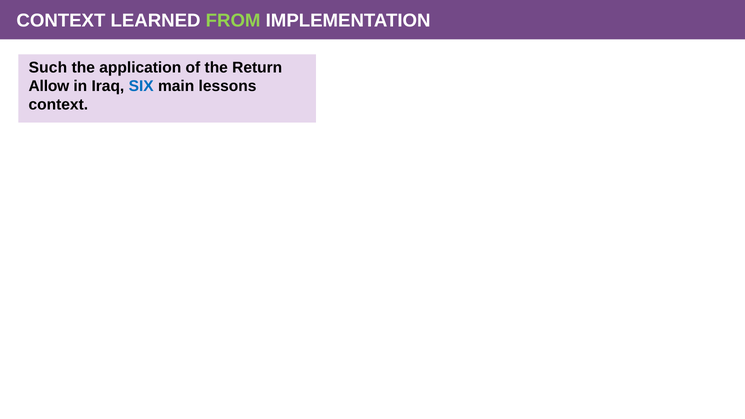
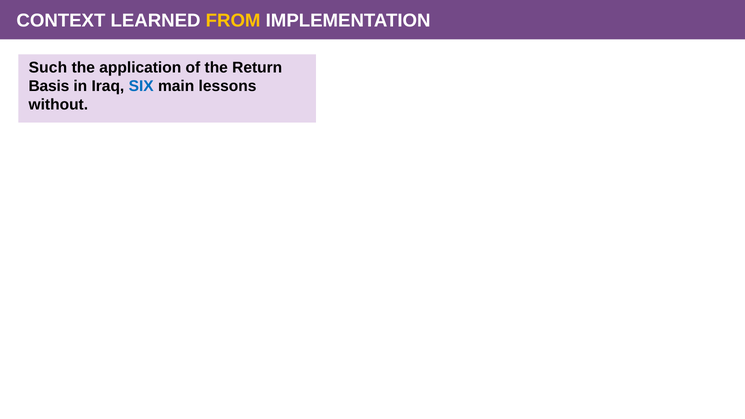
FROM colour: light green -> yellow (233, 21)
Allow: Allow -> Basis (49, 86)
context: context -> without (58, 105)
